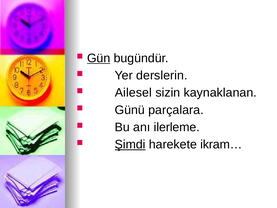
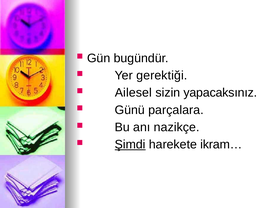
Gün underline: present -> none (99, 58)
derslerin: derslerin -> gerektiği (162, 75)
kaynaklanan: kaynaklanan -> yapacaksınız (220, 93)
ilerleme: ilerleme -> nazikçe (177, 127)
